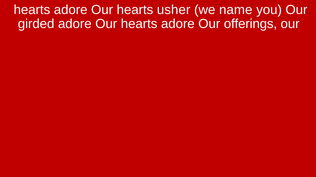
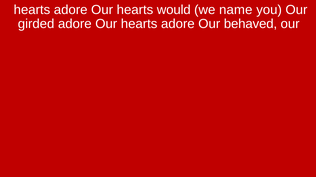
usher: usher -> would (174, 10)
offerings: offerings -> behaved (250, 24)
